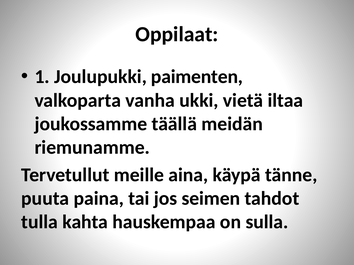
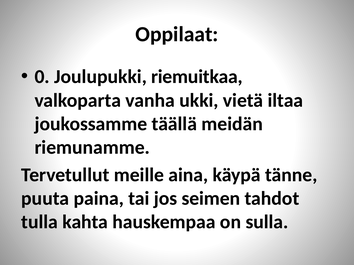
1: 1 -> 0 (42, 77)
paimenten: paimenten -> riemuitkaa (197, 77)
